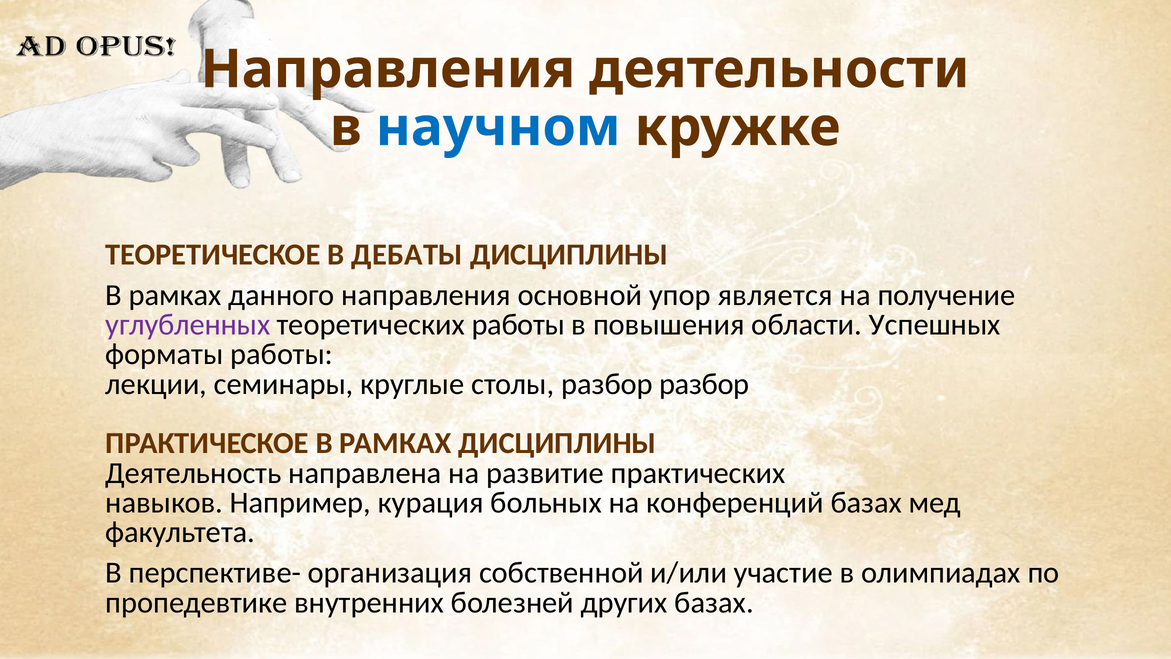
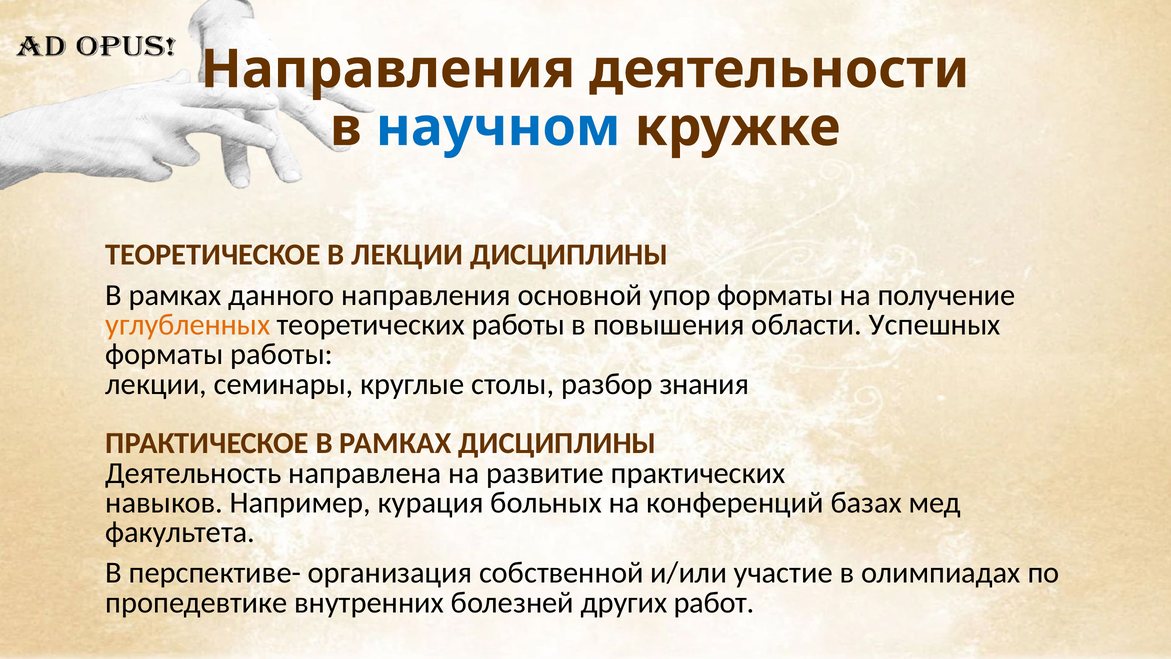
В ДЕБАТЫ: ДЕБАТЫ -> ЛЕКЦИИ (407, 254)
упор является: является -> форматы (775, 295)
углубленных colour: purple -> orange (188, 325)
разбор разбор: разбор -> знания (704, 384)
других базах: базах -> работ (714, 602)
